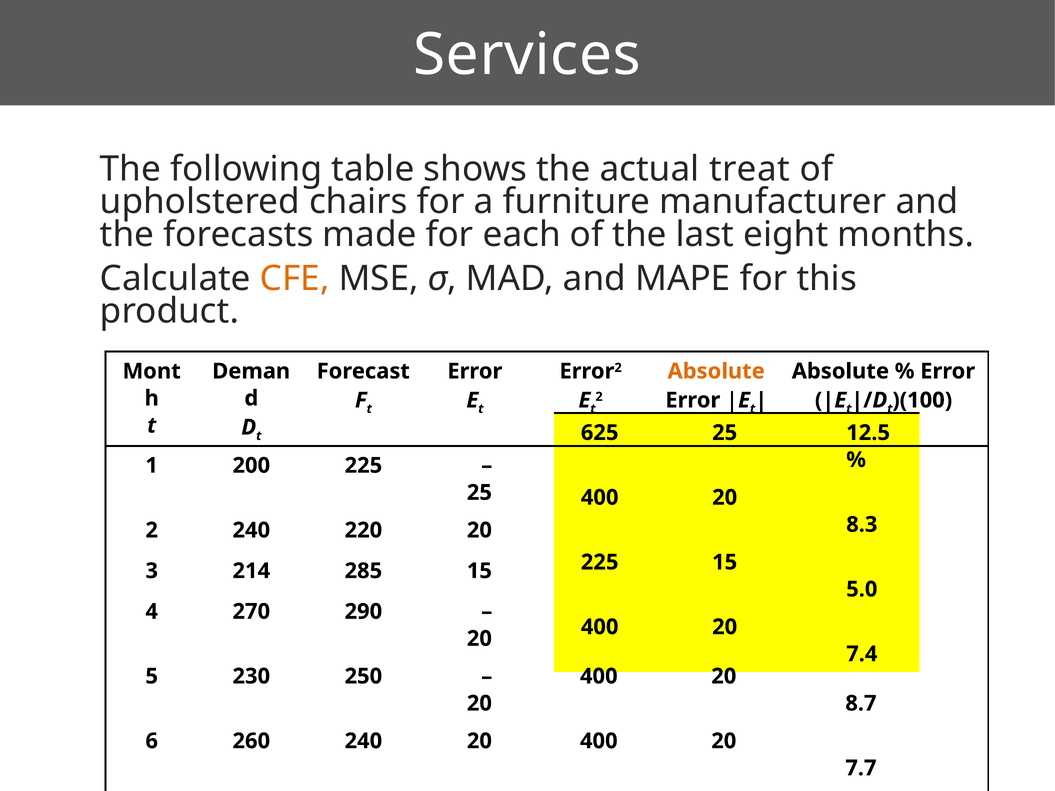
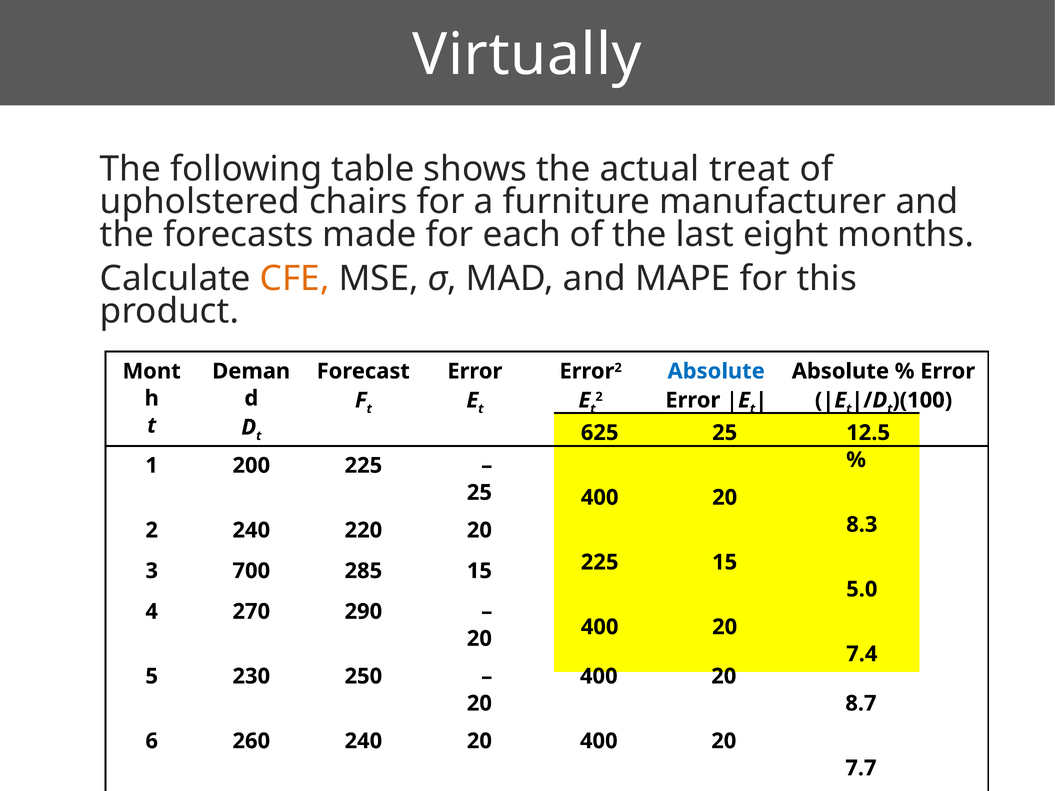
Services: Services -> Virtually (527, 55)
Absolute colour: orange -> blue (716, 371)
214: 214 -> 700 (251, 571)
